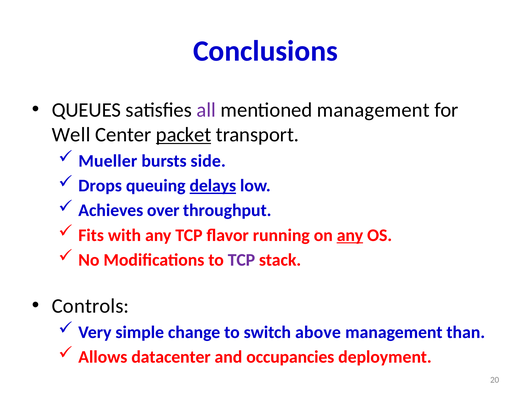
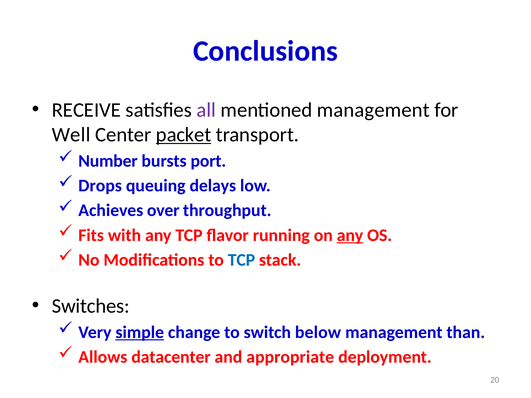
QUEUES: QUEUES -> RECEIVE (86, 110)
Mueller: Mueller -> Number (108, 161)
side: side -> port (208, 161)
delays underline: present -> none (213, 186)
TCP colour: purple -> blue (241, 260)
Controls: Controls -> Switches (91, 306)
simple underline: none -> present (140, 332)
above: above -> below (318, 332)
occupancies: occupancies -> appropriate (290, 357)
